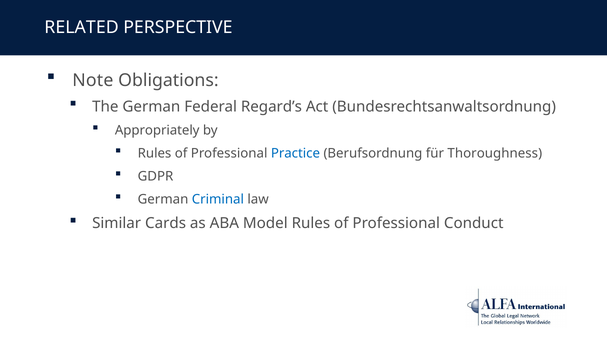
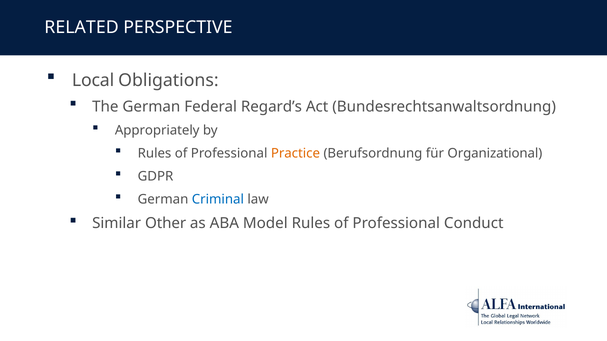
Note: Note -> Local (93, 80)
Practice colour: blue -> orange (295, 154)
Thoroughness: Thoroughness -> Organizational (495, 154)
Cards: Cards -> Other (166, 224)
